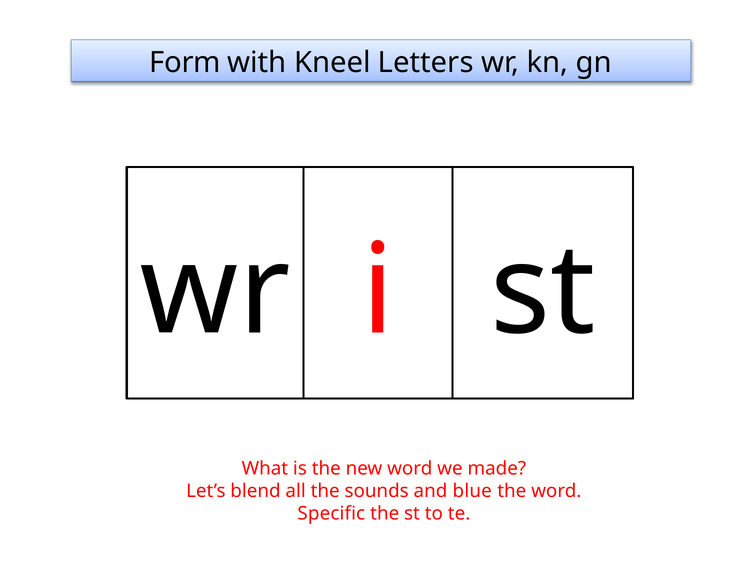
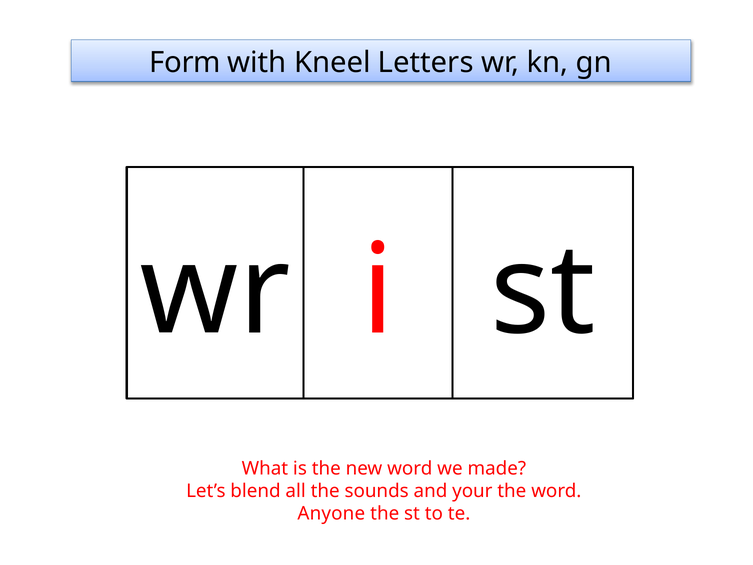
blue: blue -> your (472, 491)
Specific: Specific -> Anyone (331, 513)
